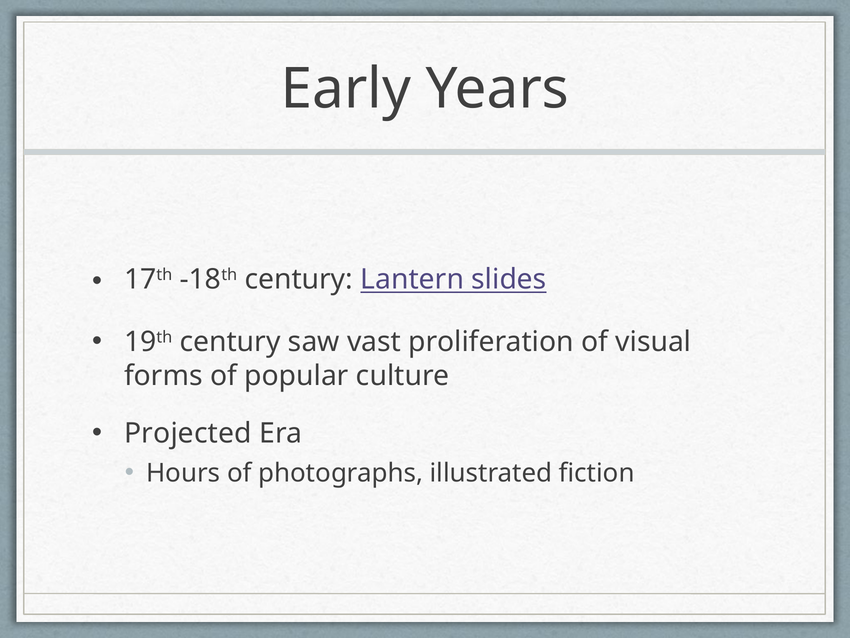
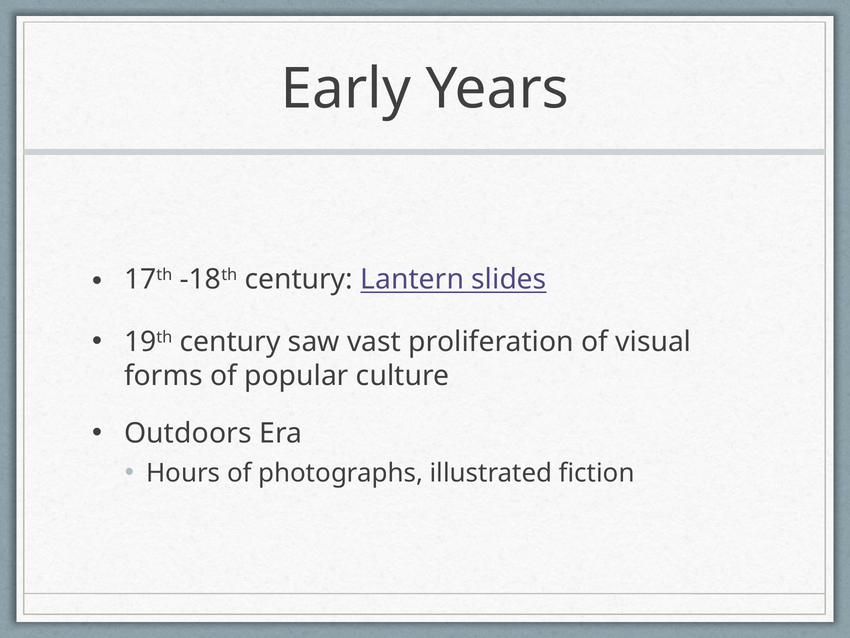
Projected: Projected -> Outdoors (188, 433)
